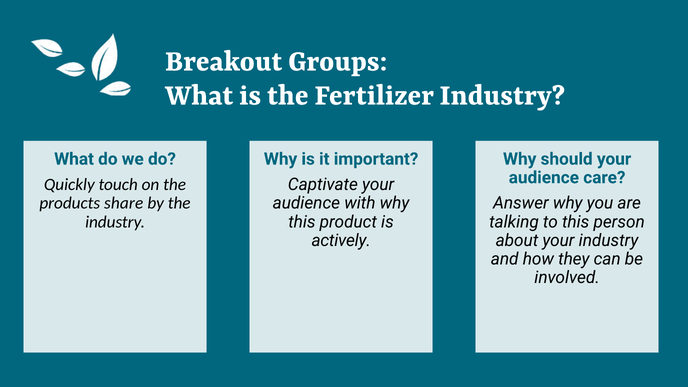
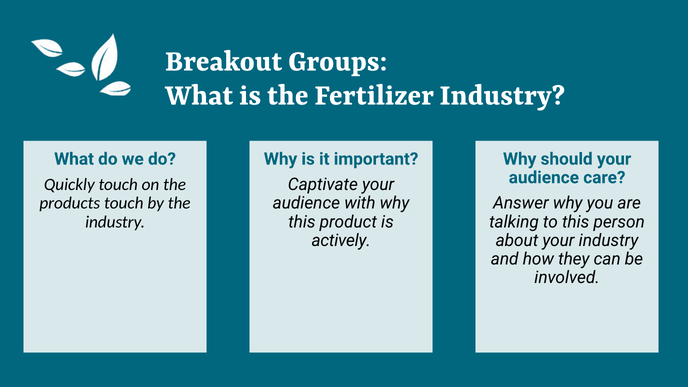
products share: share -> touch (124, 203)
